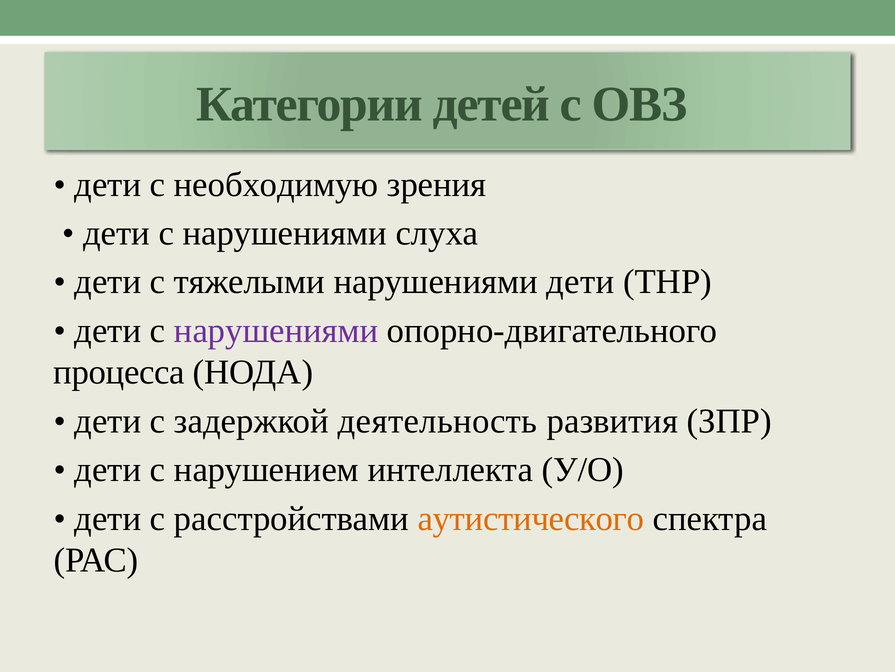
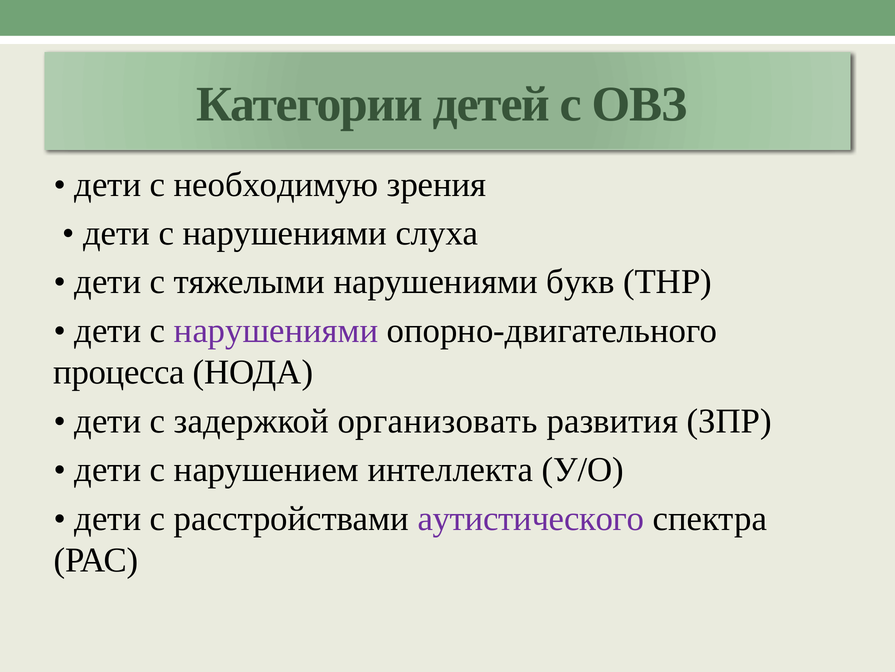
нарушениями дети: дети -> букв (581, 282)
деятельность: деятельность -> организовать (438, 421)
аутистического colour: orange -> purple (531, 518)
